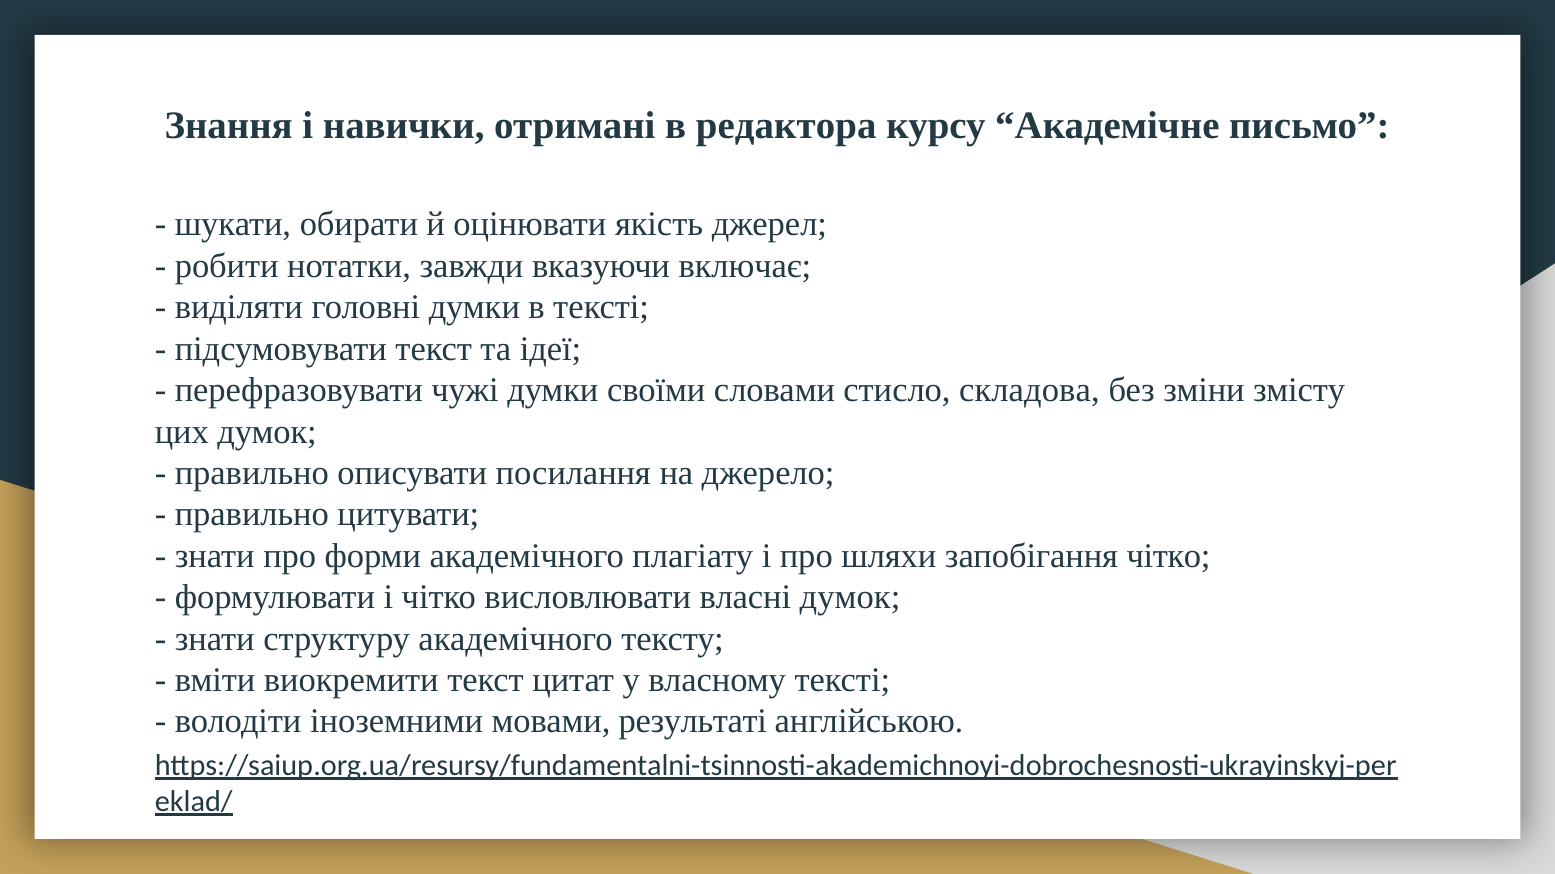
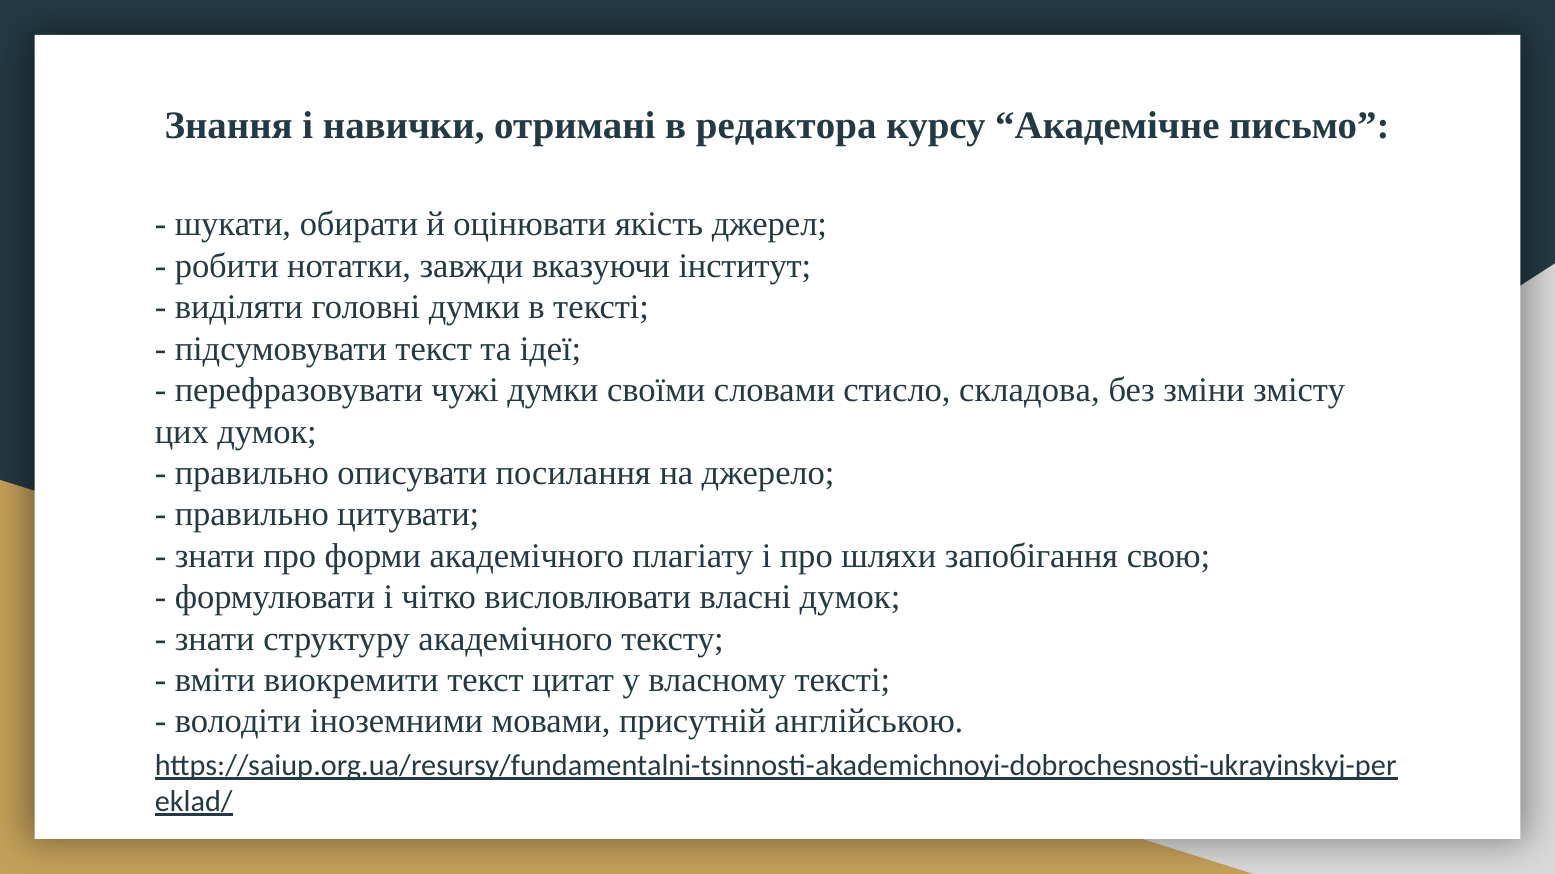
включає: включає -> інститут (745, 266)
запобігання чітко: чітко -> свою (1168, 556)
результаті: результаті -> присутній (693, 722)
